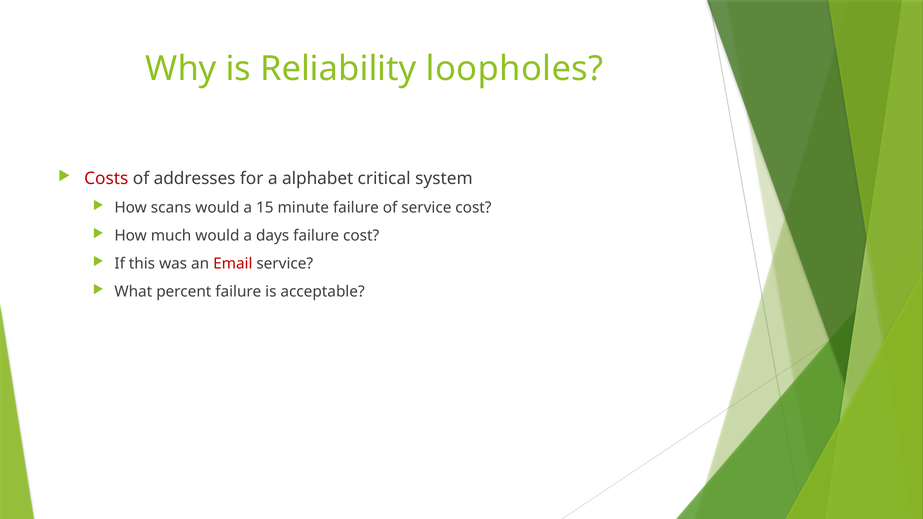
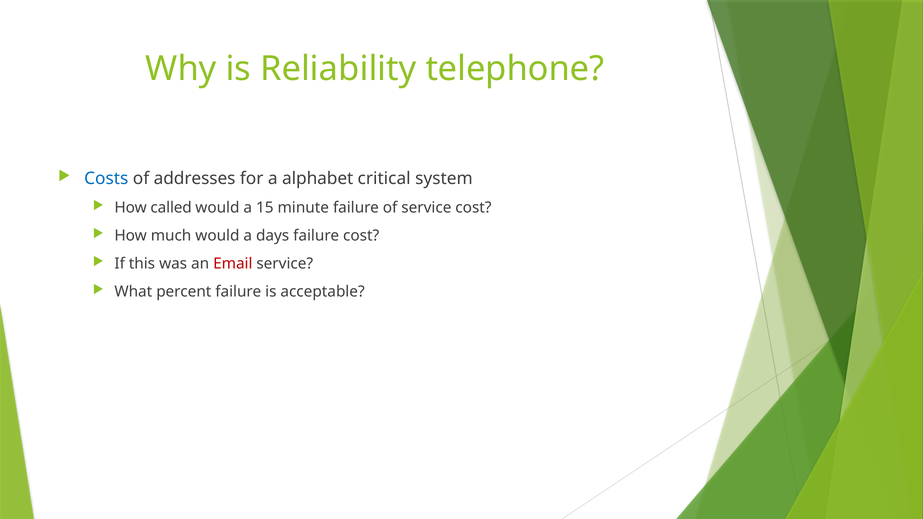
loopholes: loopholes -> telephone (515, 69)
Costs colour: red -> blue (106, 179)
scans: scans -> called (171, 208)
